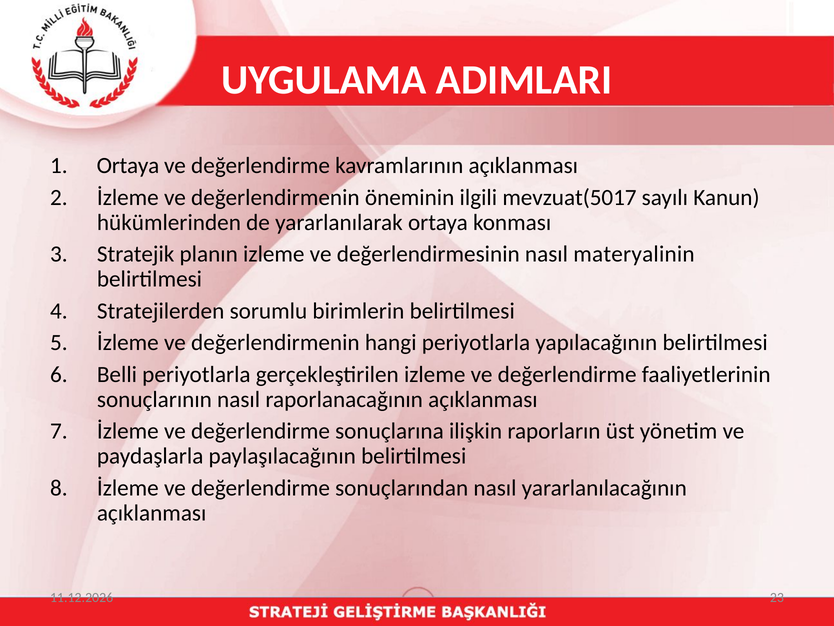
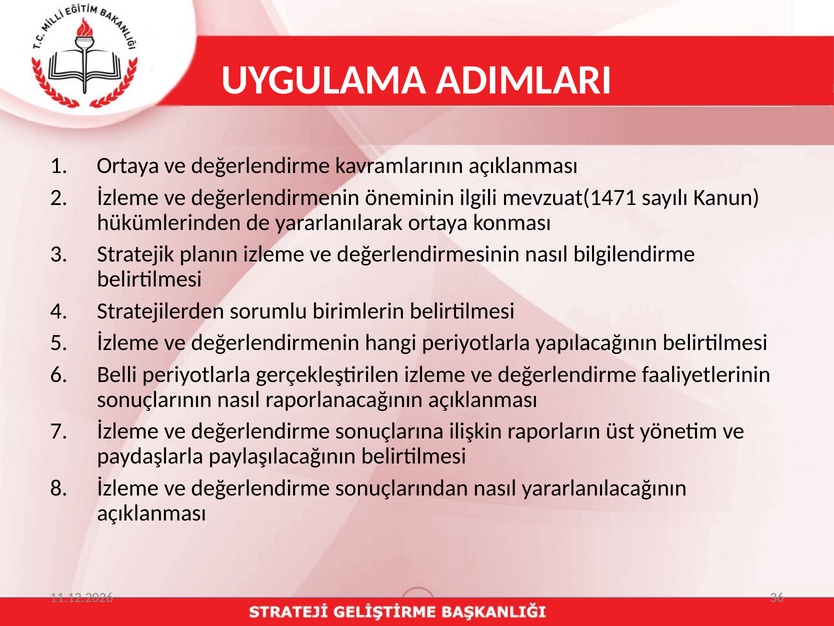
mevzuat(5017: mevzuat(5017 -> mevzuat(1471 (569, 197)
materyalinin: materyalinin -> bilgilendirme (634, 254)
23: 23 -> 36 (777, 597)
